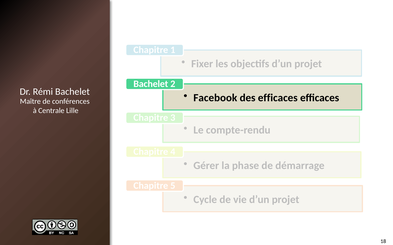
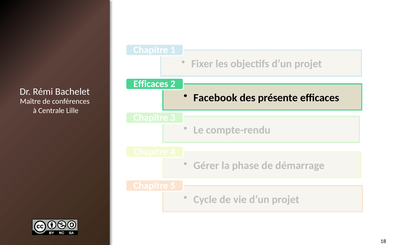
Bachelet: Bachelet -> Efficaces (151, 84)
des efficaces: efficaces -> présente (278, 98)
